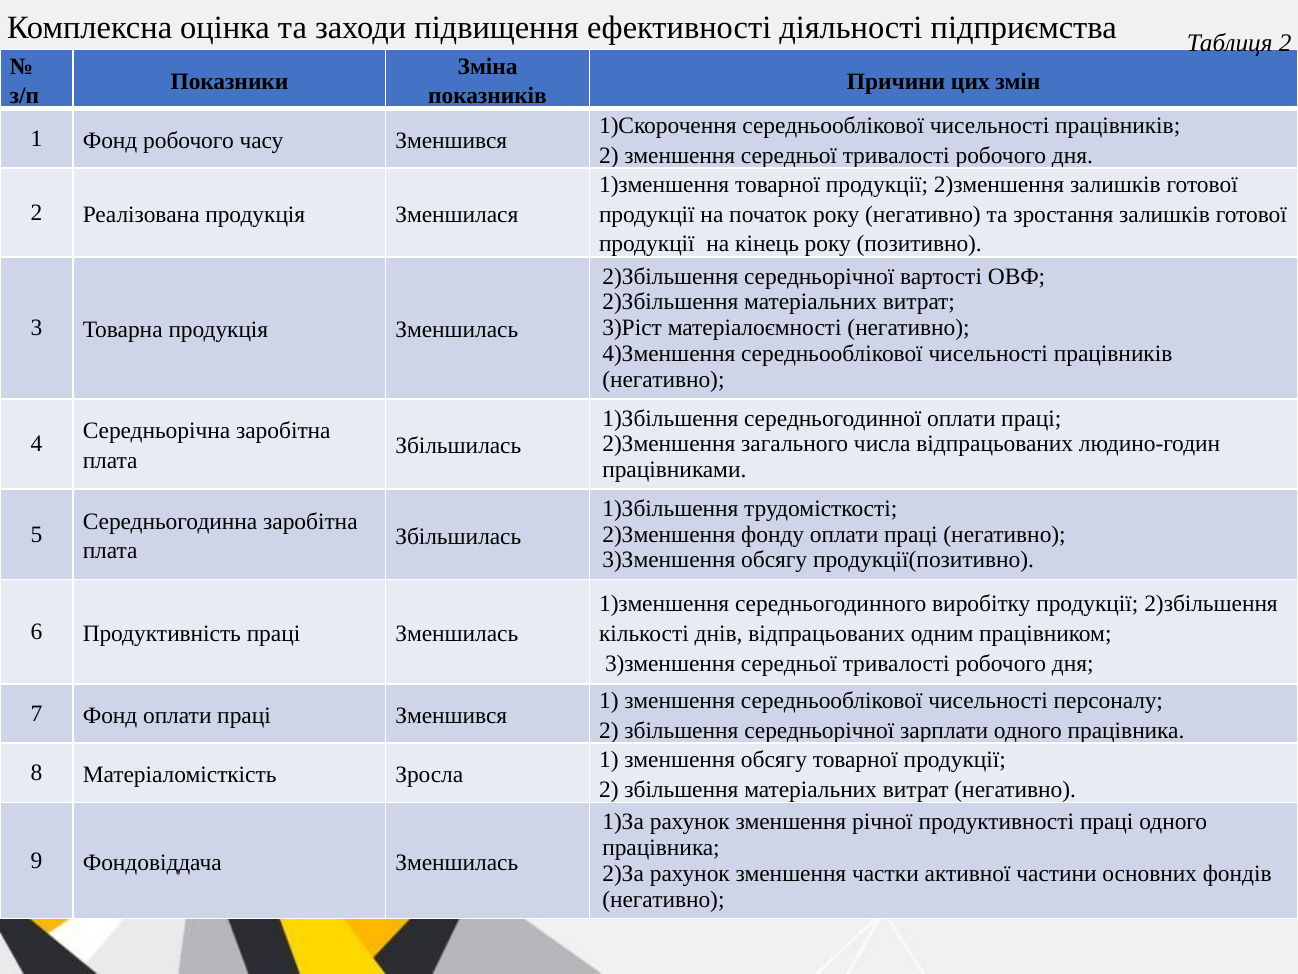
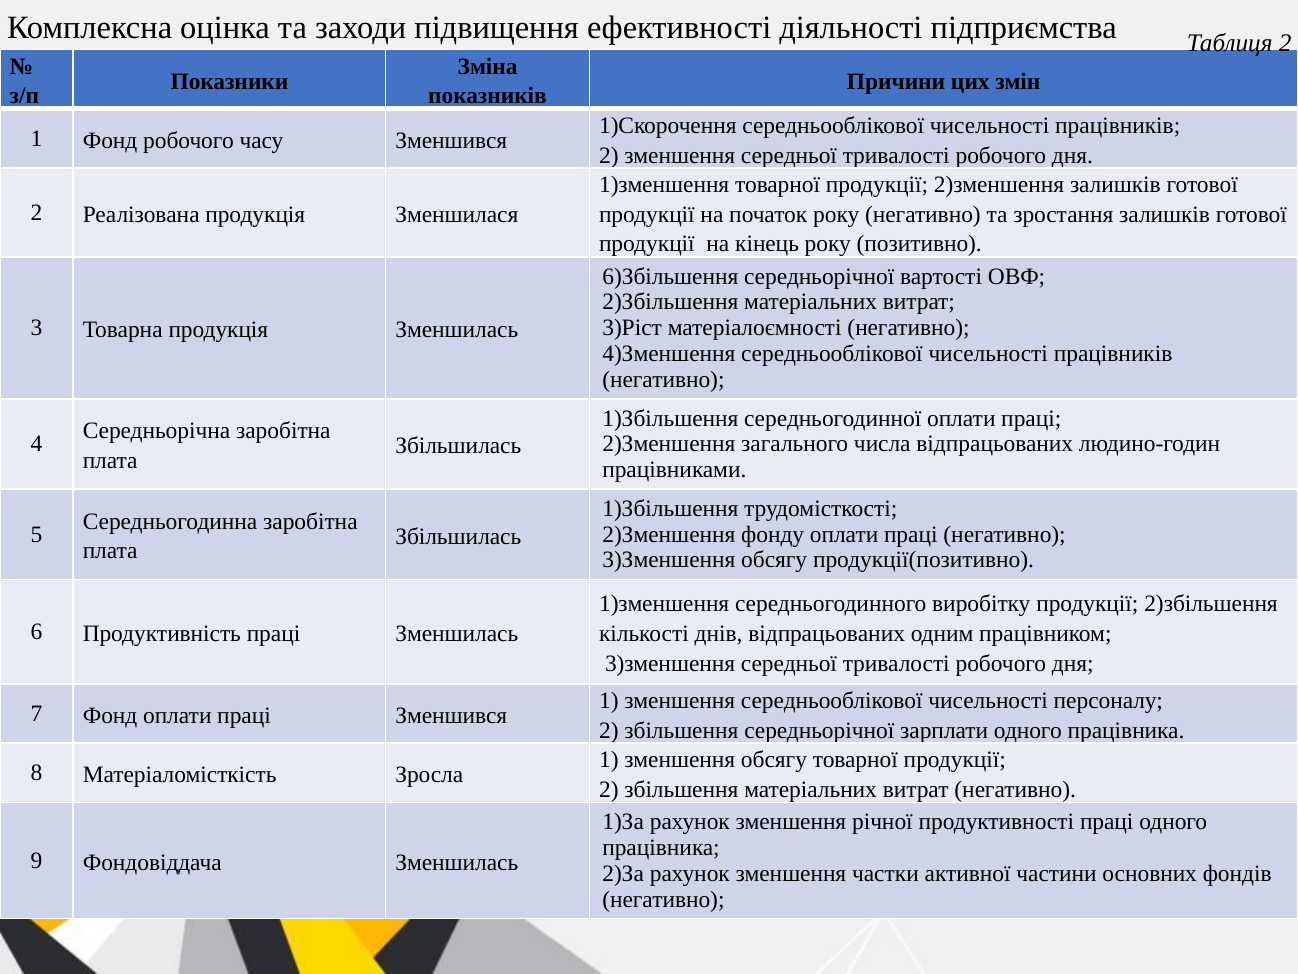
2)Збільшення: 2)Збільшення -> 6)Збільшення (670, 276)
